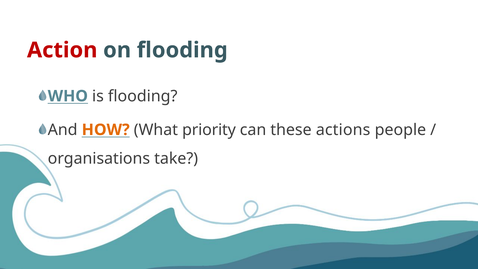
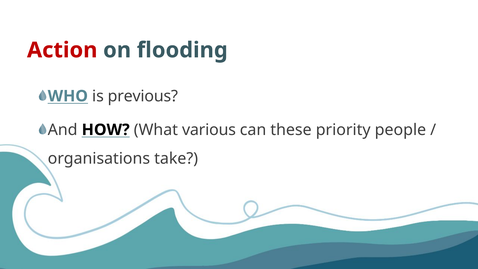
is flooding: flooding -> previous (143, 96)
HOW colour: orange -> black (106, 130)
priority: priority -> various (209, 130)
actions: actions -> priority (343, 130)
